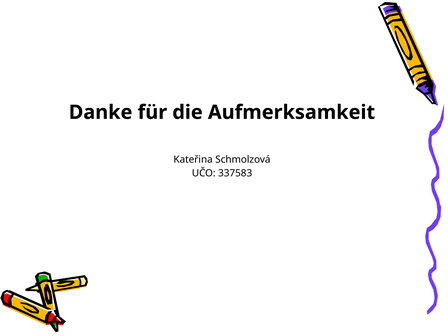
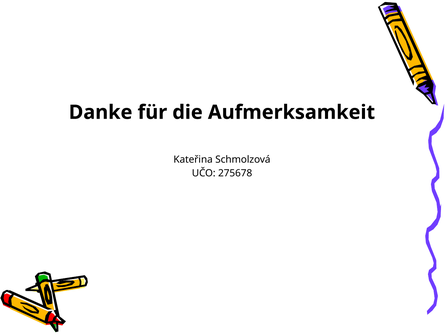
337583: 337583 -> 275678 (235, 173)
